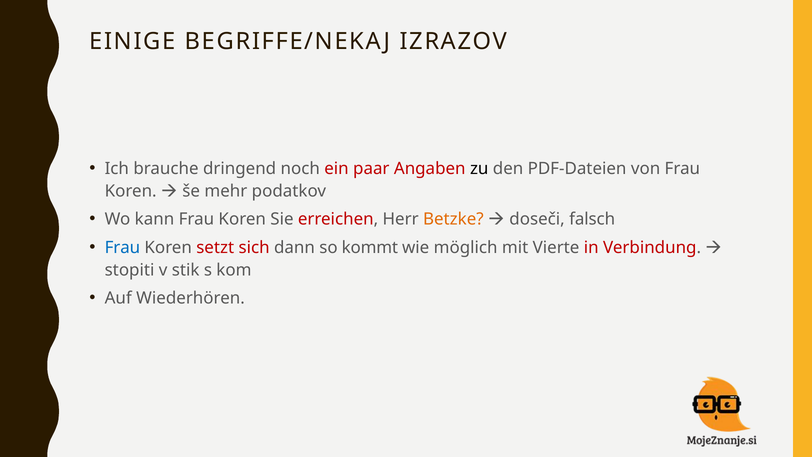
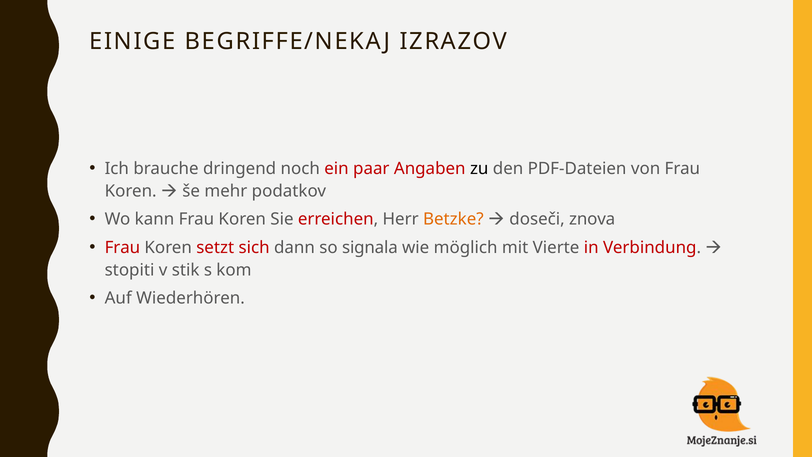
falsch: falsch -> znova (592, 219)
Frau colour: blue -> red (122, 247)
kommt: kommt -> signala (370, 247)
